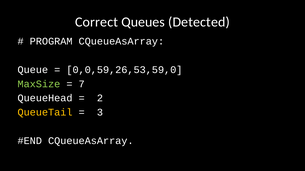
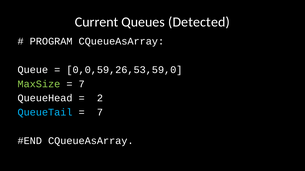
Correct: Correct -> Current (97, 22)
QueueTail colour: yellow -> light blue (45, 113)
3: 3 -> 7 (100, 113)
